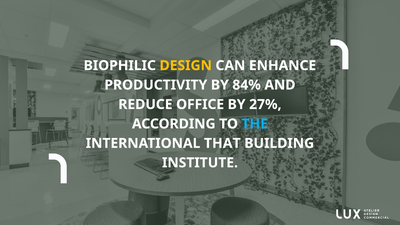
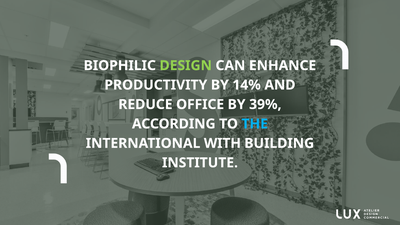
DESIGN colour: yellow -> light green (186, 66)
84%: 84% -> 14% (247, 85)
27%: 27% -> 39% (265, 104)
THAT: THAT -> WITH (222, 143)
